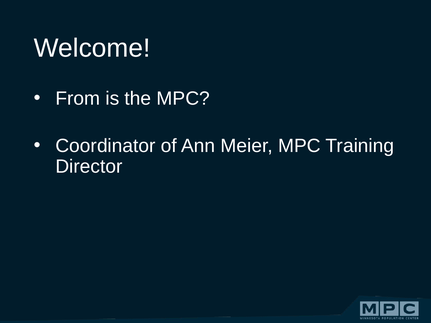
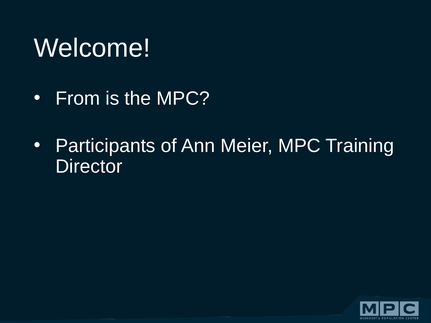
Coordinator: Coordinator -> Participants (106, 146)
